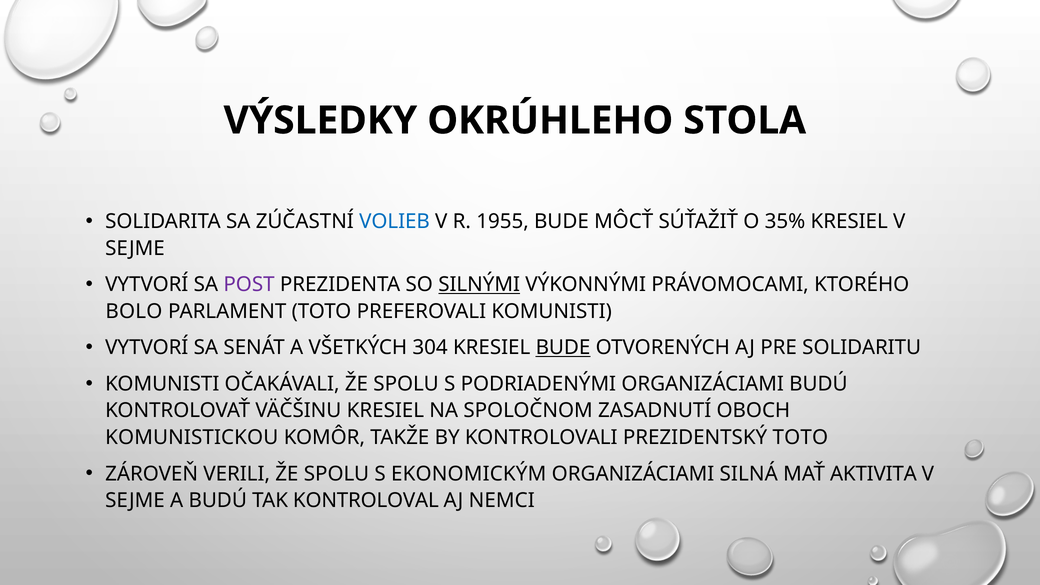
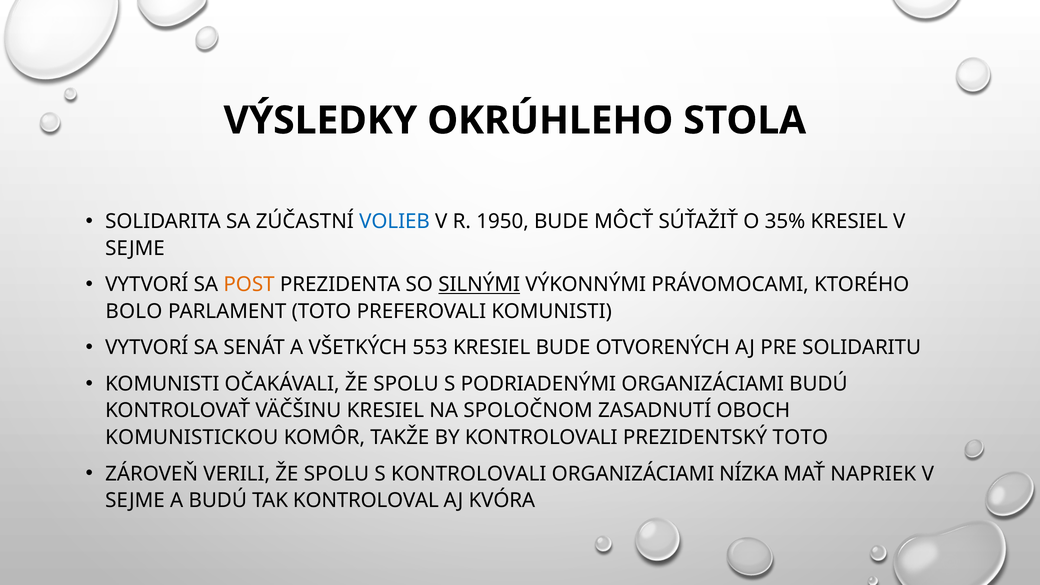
1955: 1955 -> 1950 (503, 222)
POST colour: purple -> orange (249, 285)
304: 304 -> 553 (430, 348)
BUDE underline: present -> none (563, 348)
S EKONOMICKÝM: EKONOMICKÝM -> KONTROLOVALI (469, 474)
SILNÁ: SILNÁ -> NÍZKA (749, 474)
AKTIVITA: AKTIVITA -> NAPRIEK (873, 474)
NEMCI: NEMCI -> KVÓRA (502, 500)
